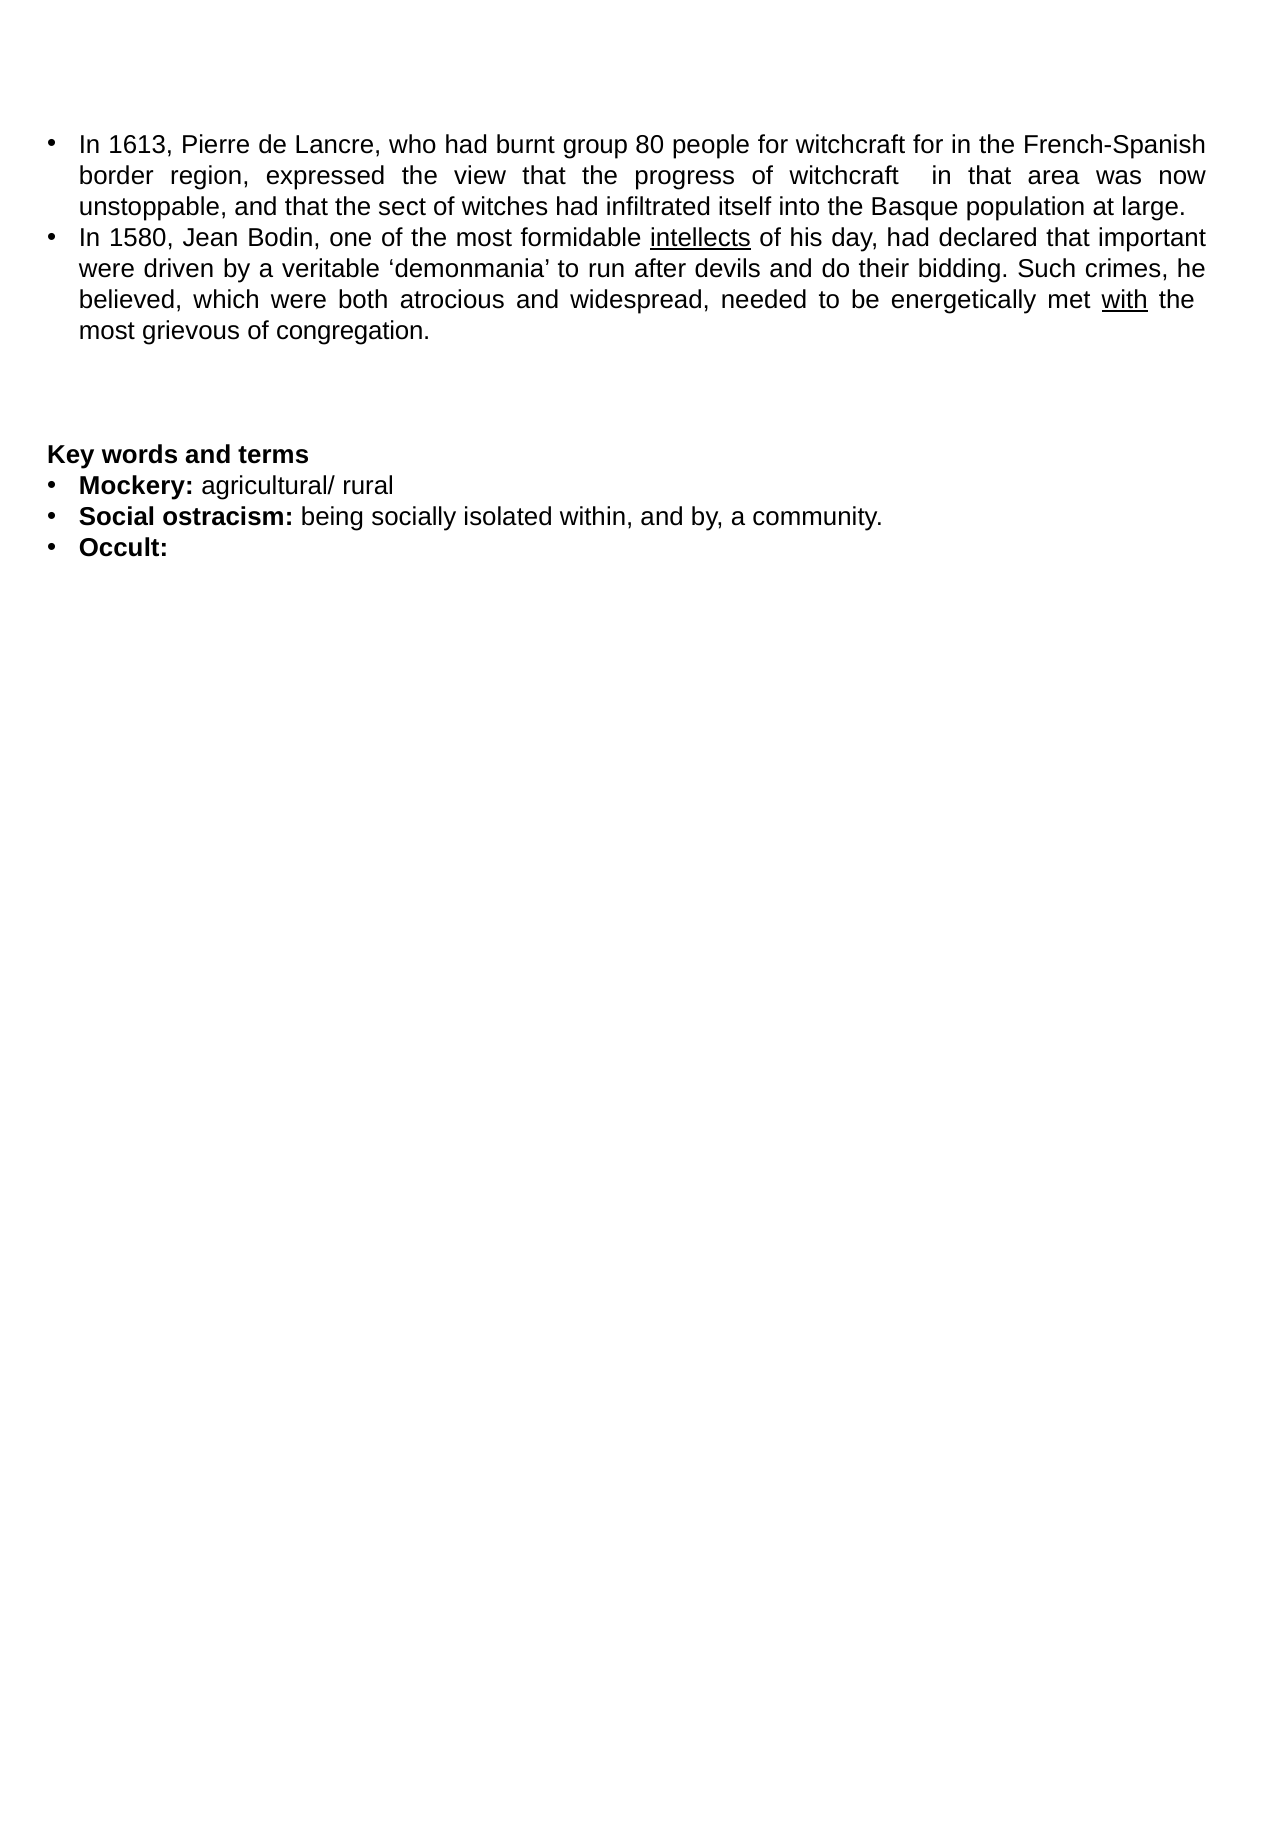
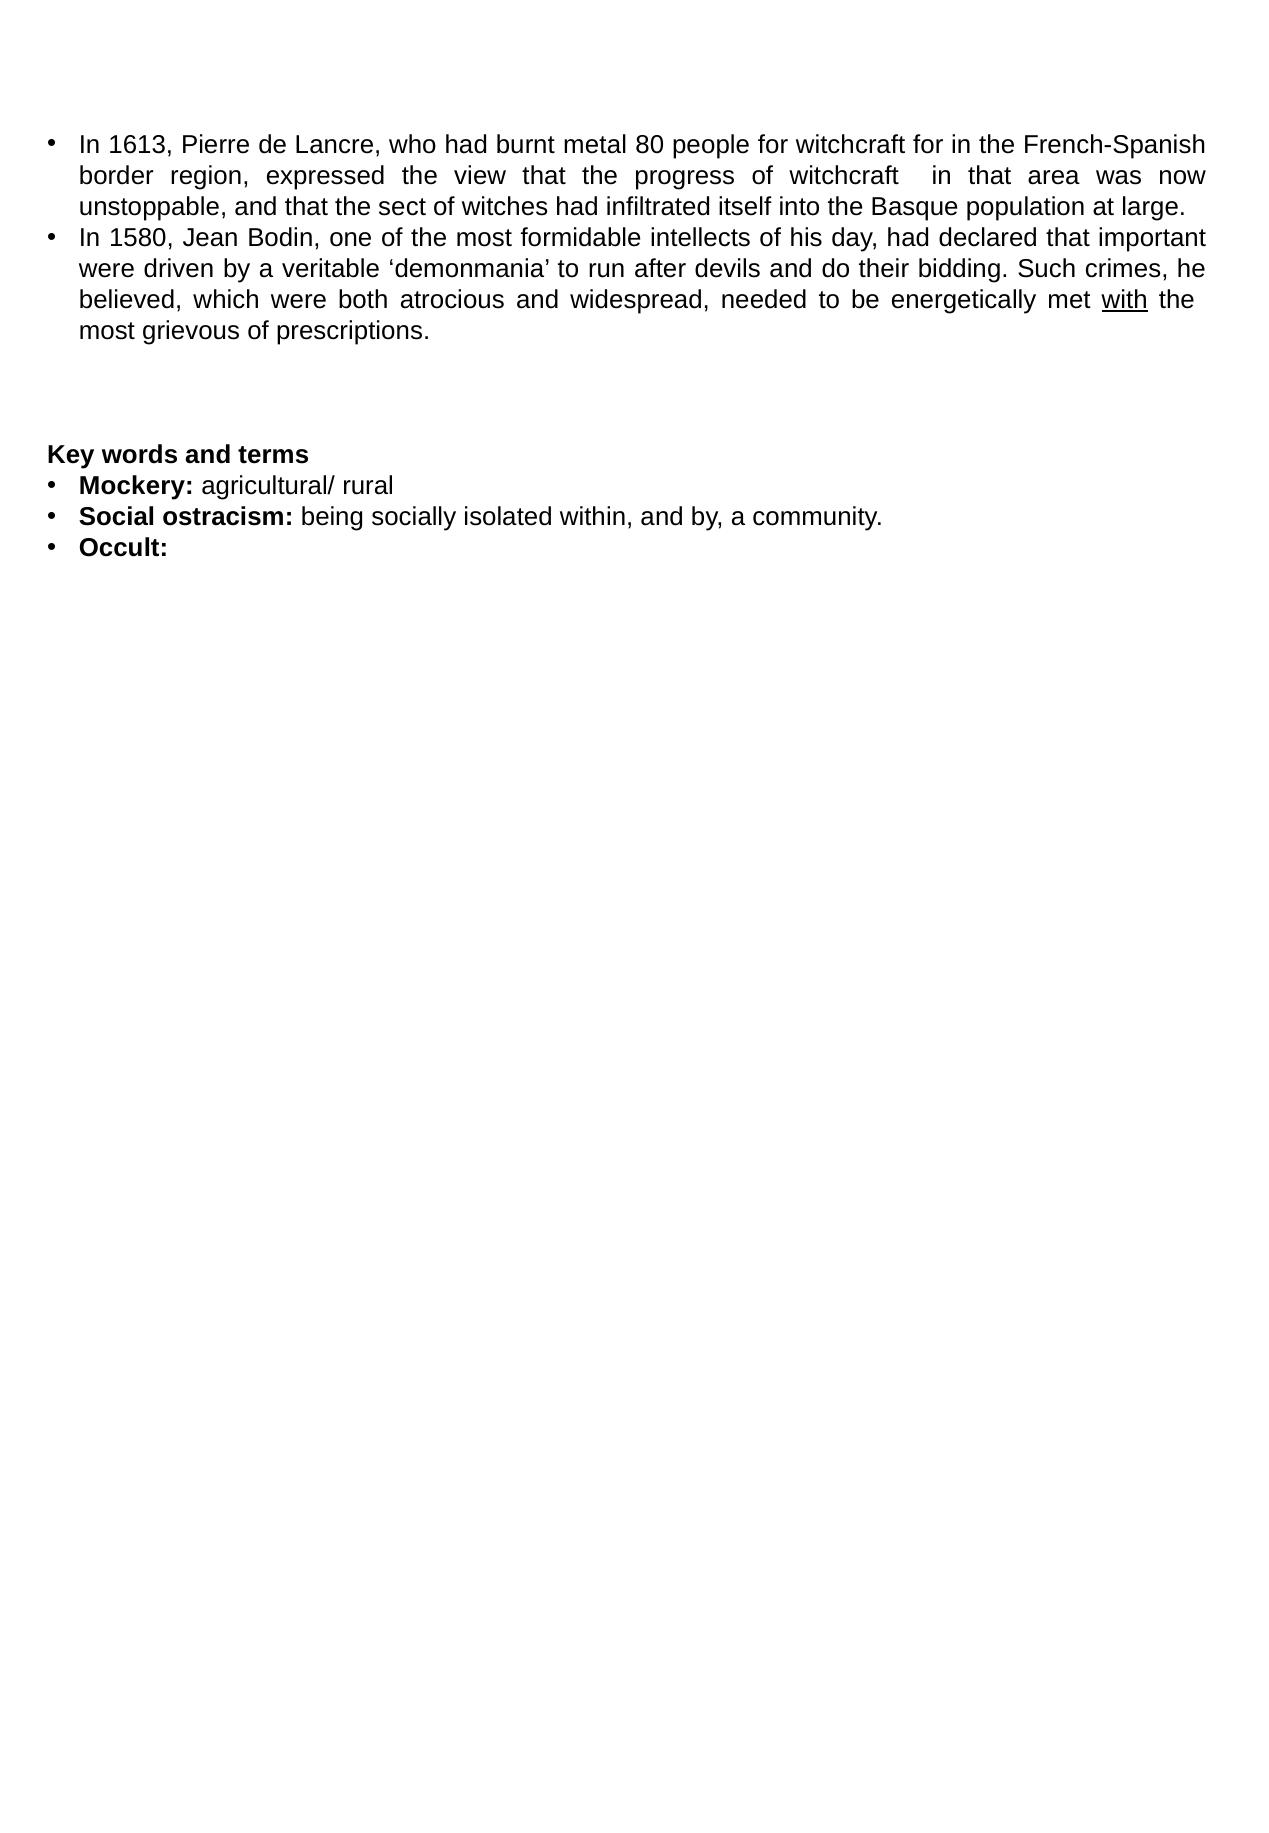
group: group -> metal (595, 145)
intellects underline: present -> none (701, 238)
congregation: congregation -> prescriptions (353, 331)
